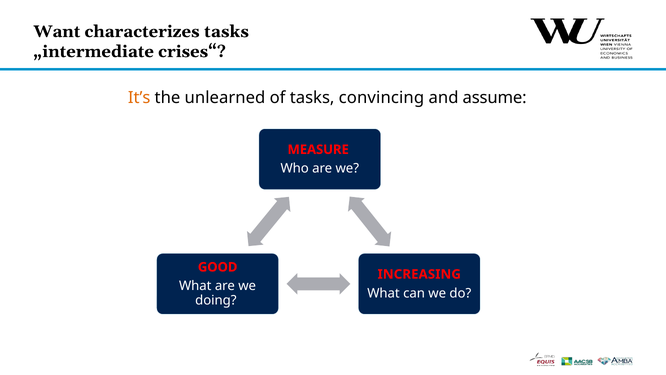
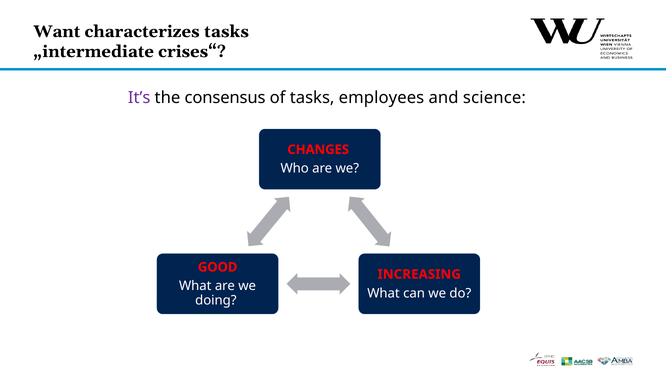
It’s colour: orange -> purple (139, 97)
unlearned: unlearned -> consensus (225, 97)
convincing: convincing -> employees (381, 97)
assume: assume -> science (494, 97)
MEASURE: MEASURE -> CHANGES (318, 149)
